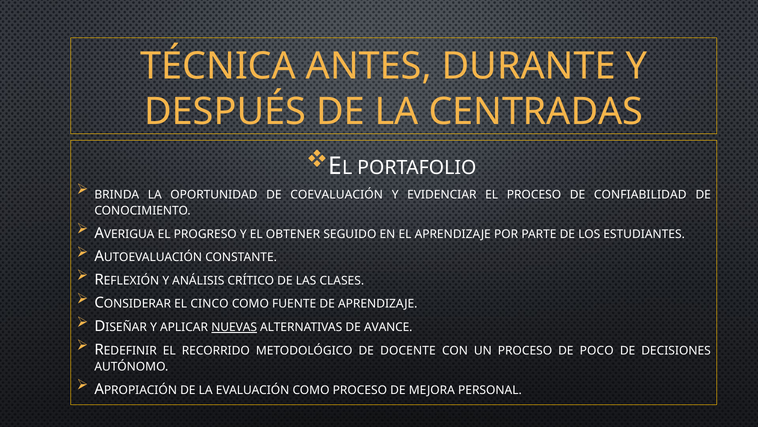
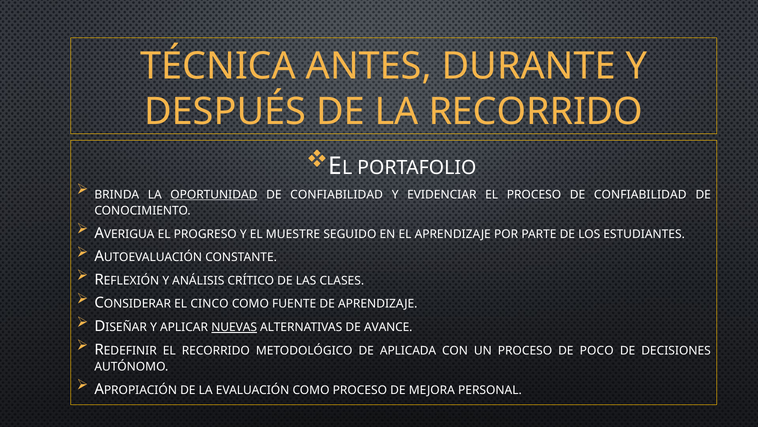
LA CENTRADAS: CENTRADAS -> RECORRIDO (536, 112)
OPORTUNIDAD underline: none -> present (214, 194)
COEVALUACIÓN: COEVALUACIÓN -> CONFIABILIDAD (337, 194)
OBTENER: OBTENER -> MUESTRE (293, 234)
DOCENTE: DOCENTE -> APLICADA (408, 350)
